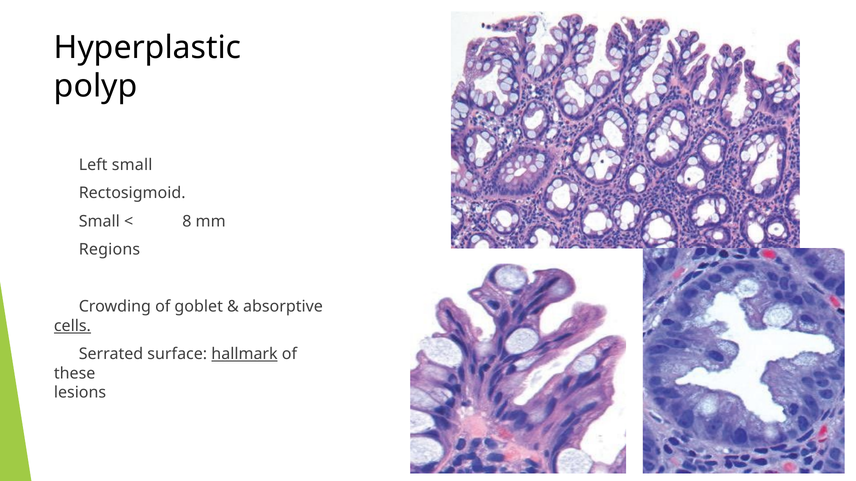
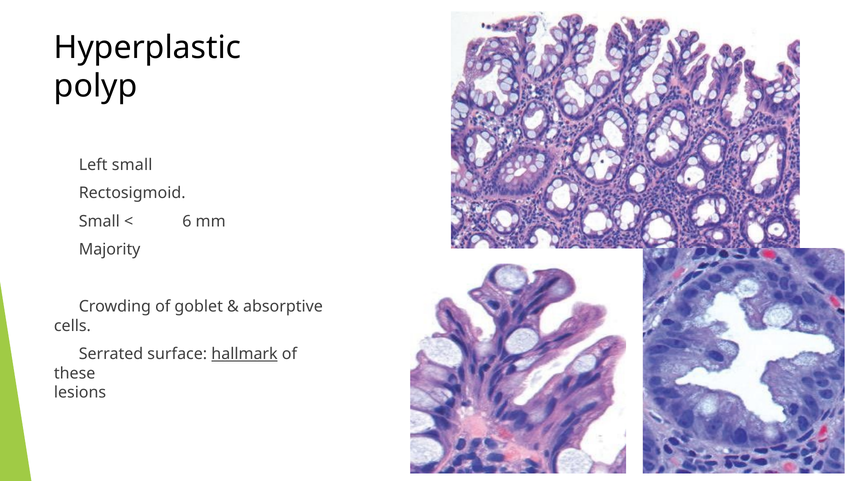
8: 8 -> 6 (187, 222)
Regions: Regions -> Majority (110, 250)
cells underline: present -> none (72, 326)
